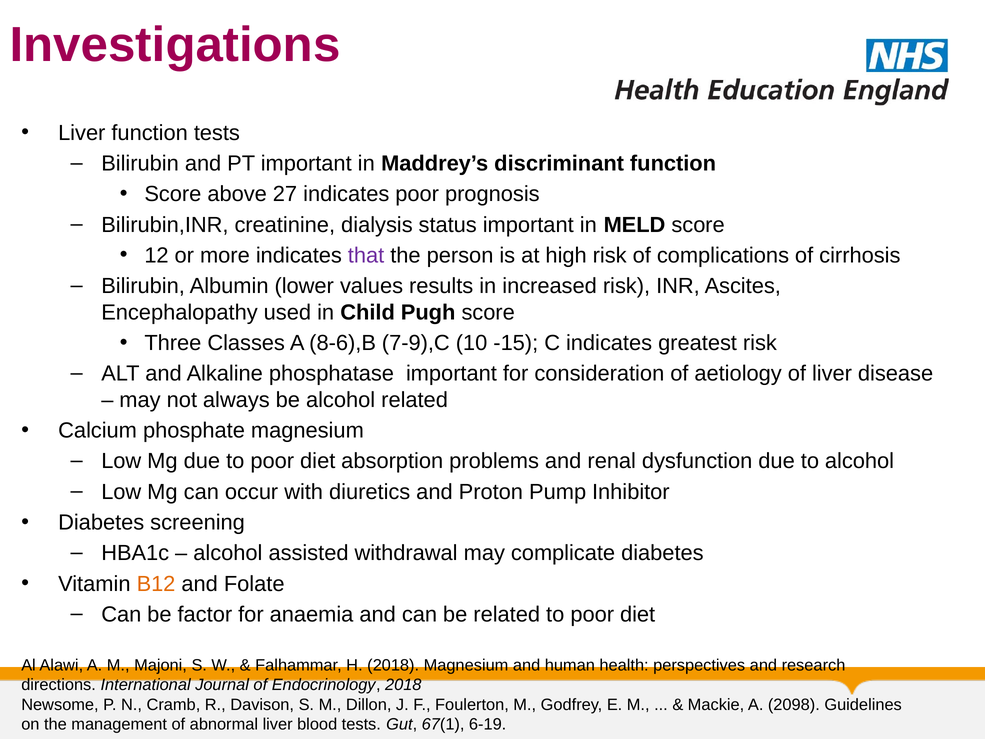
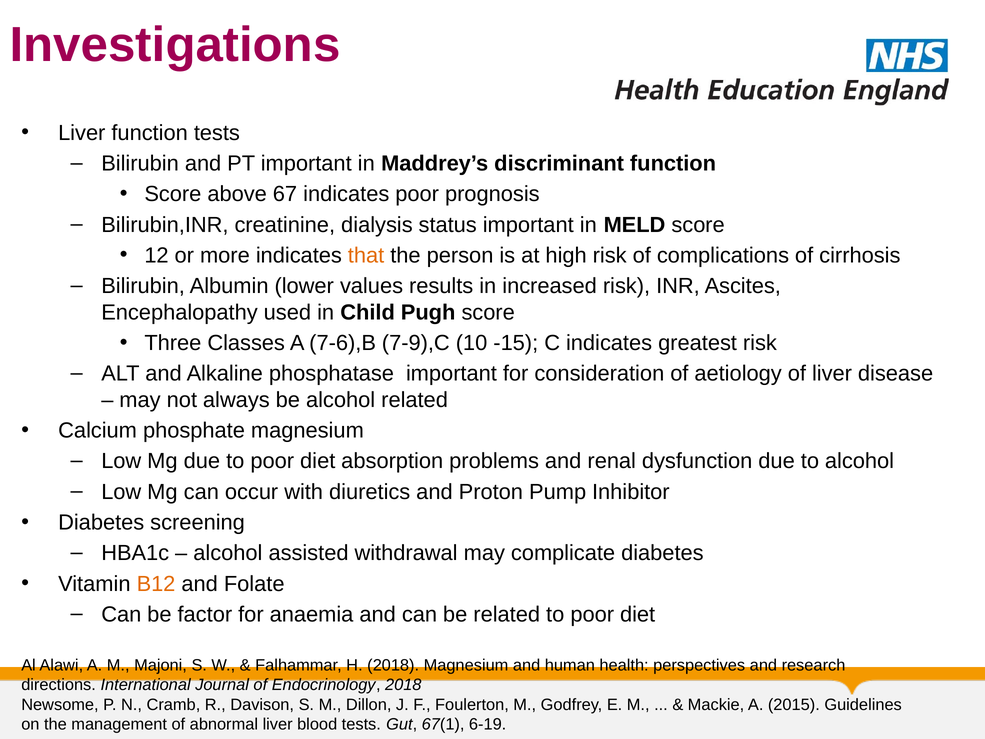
27: 27 -> 67 (285, 194)
that colour: purple -> orange (366, 255)
8-6),B: 8-6),B -> 7-6),B (343, 343)
2098: 2098 -> 2015 (794, 704)
